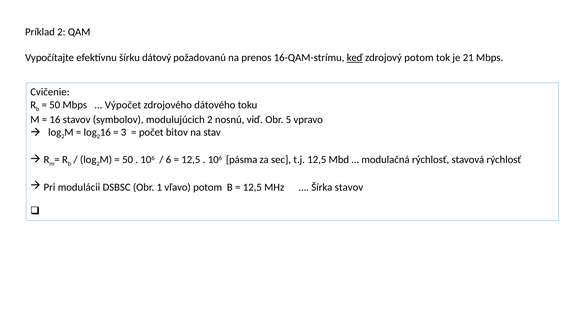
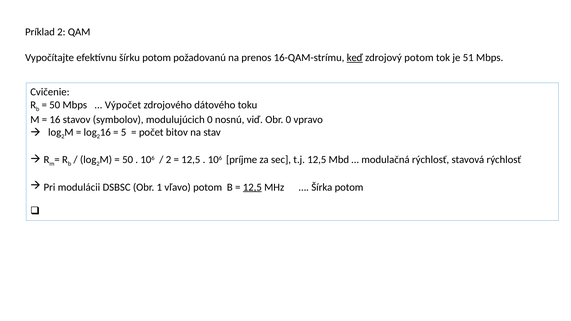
šírku dátový: dátový -> potom (157, 58)
21: 21 -> 51 (468, 58)
modulujúcich 2: 2 -> 0 (210, 120)
Obr 5: 5 -> 0 (288, 120)
3: 3 -> 5 (124, 132)
6: 6 -> 2 (169, 160)
pásma: pásma -> príjme (242, 160)
12,5 underline: none -> present (252, 187)
Šírka stavov: stavov -> potom (349, 187)
